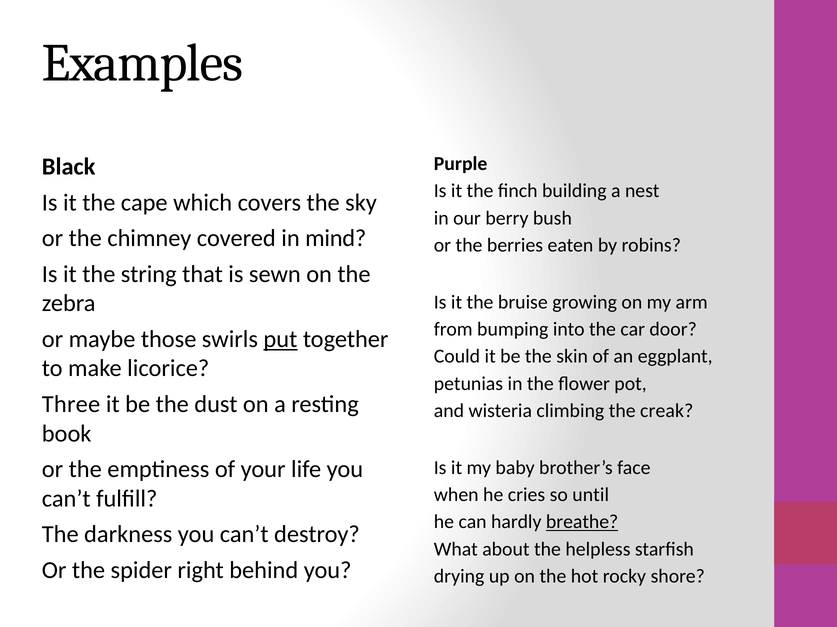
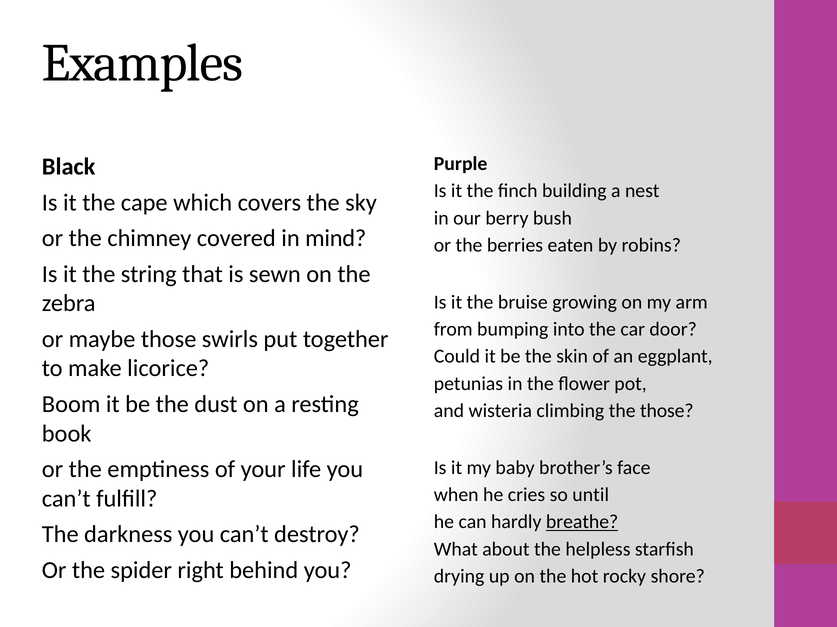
put underline: present -> none (280, 340)
Three: Three -> Boom (71, 405)
the creak: creak -> those (667, 411)
